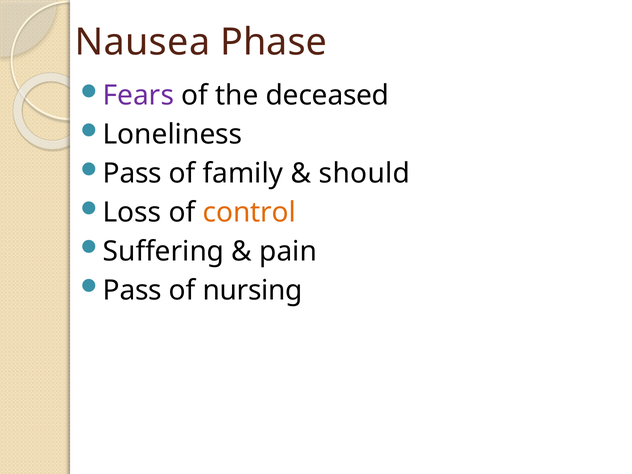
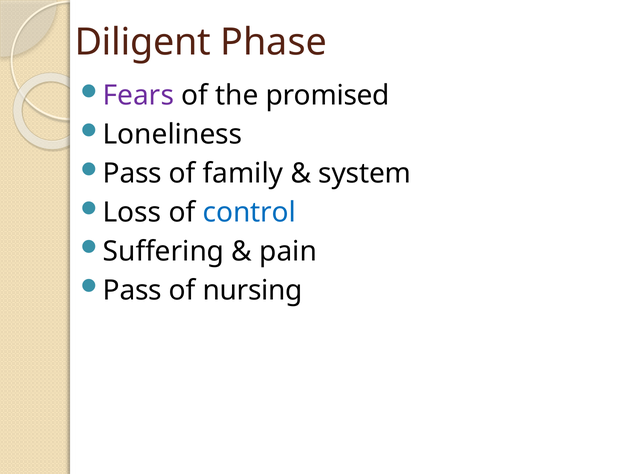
Nausea: Nausea -> Diligent (143, 43)
deceased: deceased -> promised (328, 96)
should: should -> system (365, 174)
control colour: orange -> blue (249, 213)
